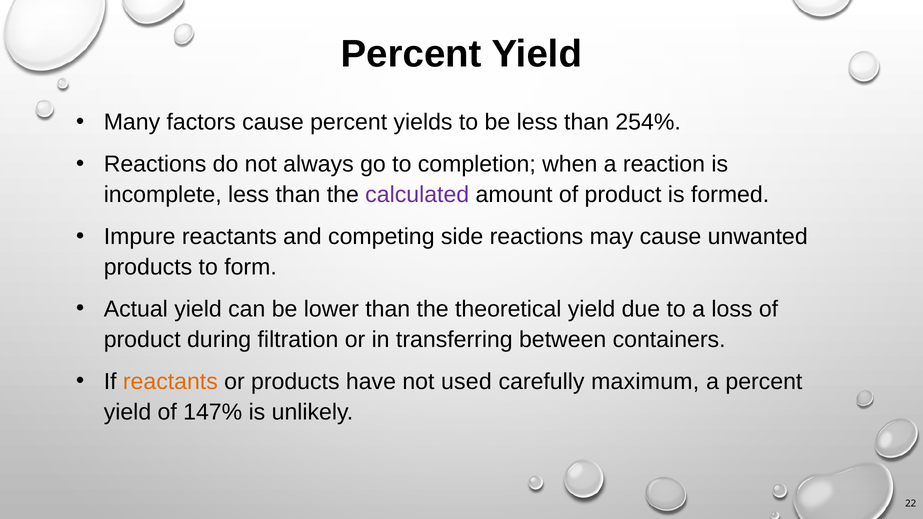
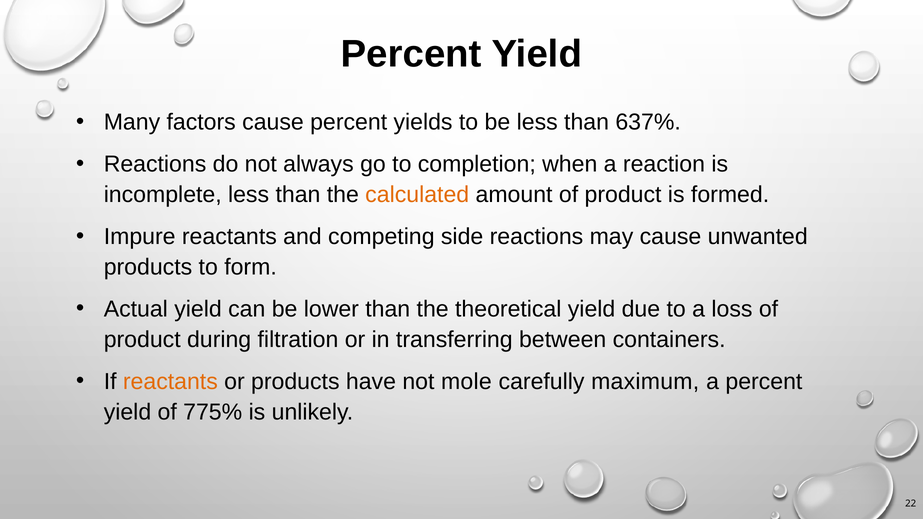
254%: 254% -> 637% (648, 122)
calculated colour: purple -> orange (417, 195)
used: used -> mole (466, 382)
147%: 147% -> 775% (213, 412)
